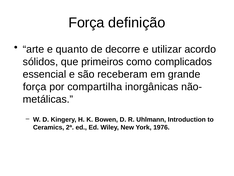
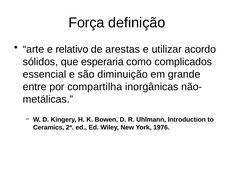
quanto: quanto -> relativo (72, 49)
decorre: decorre -> arestas (123, 49)
primeiros: primeiros -> esperaria (102, 62)
receberam: receberam -> diminuição (123, 74)
força: força -> entre (35, 87)
